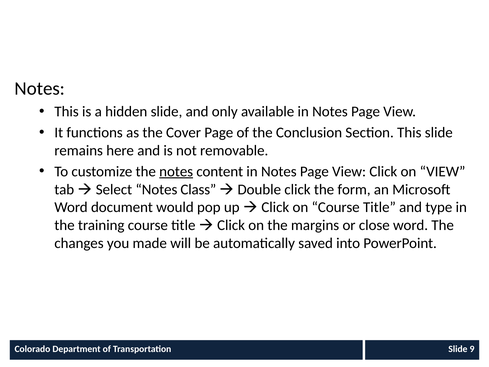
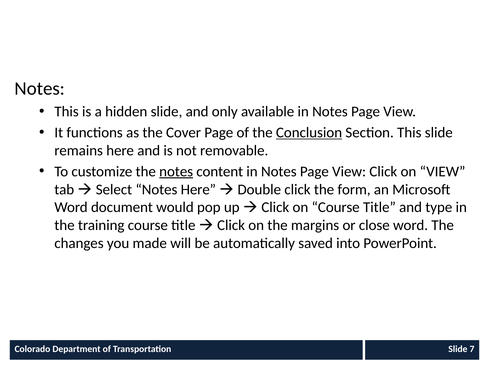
Conclusion underline: none -> present (309, 133)
Notes Class: Class -> Here (198, 189)
9: 9 -> 7 (472, 349)
